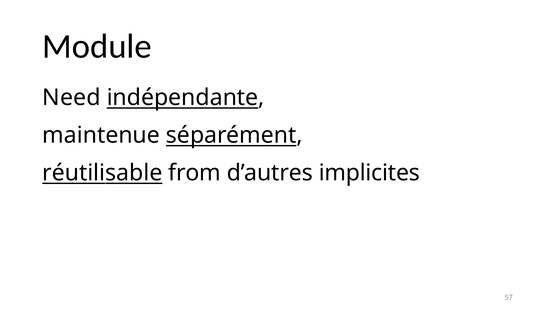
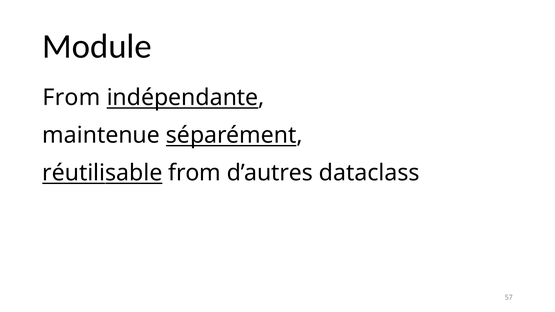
Need: Need -> From (71, 98)
implicites: implicites -> dataclass (369, 173)
